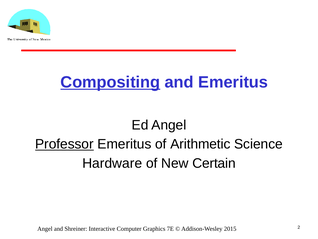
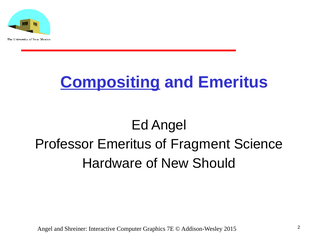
Professor underline: present -> none (64, 144)
Arithmetic: Arithmetic -> Fragment (200, 144)
Certain: Certain -> Should (214, 163)
